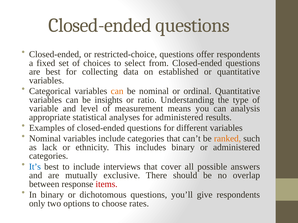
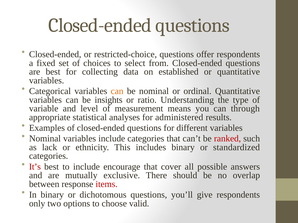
analysis: analysis -> through (245, 109)
ranked colour: orange -> red (227, 139)
or administered: administered -> standardized (236, 148)
It’s colour: blue -> red (35, 167)
interviews: interviews -> encourage (122, 167)
rates: rates -> valid (139, 204)
